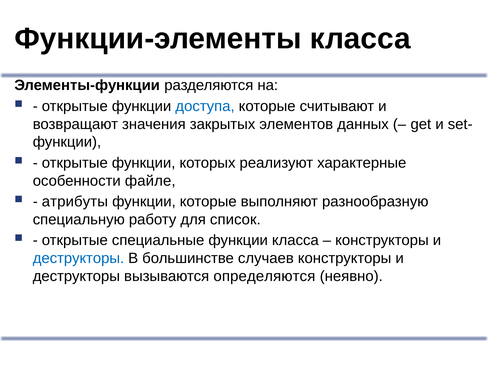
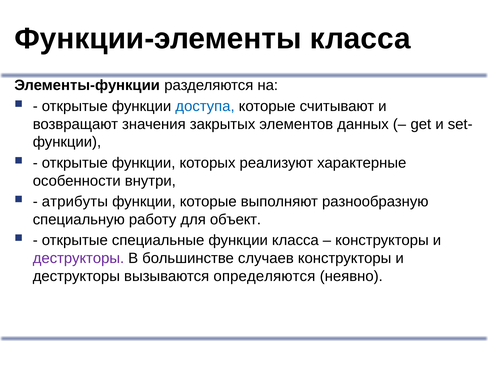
файле: файле -> внутри (150, 181)
список: список -> объект (235, 220)
деструкторы colour: blue -> purple (78, 258)
